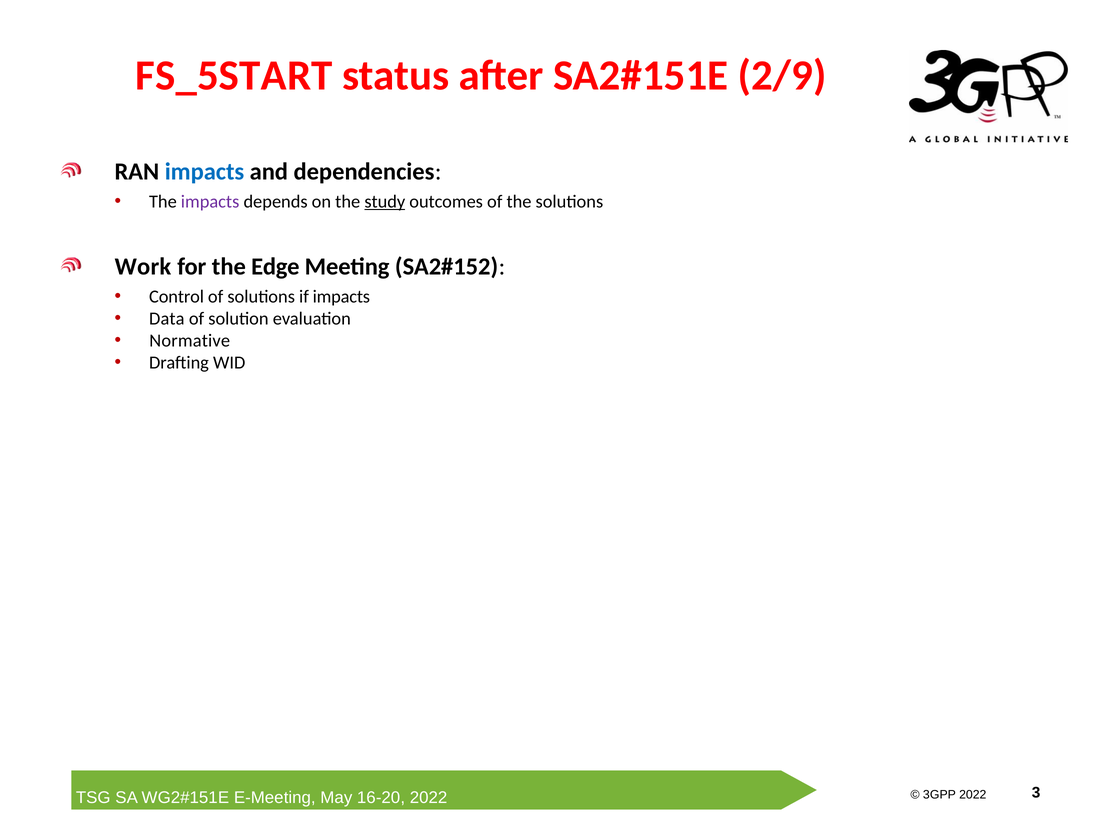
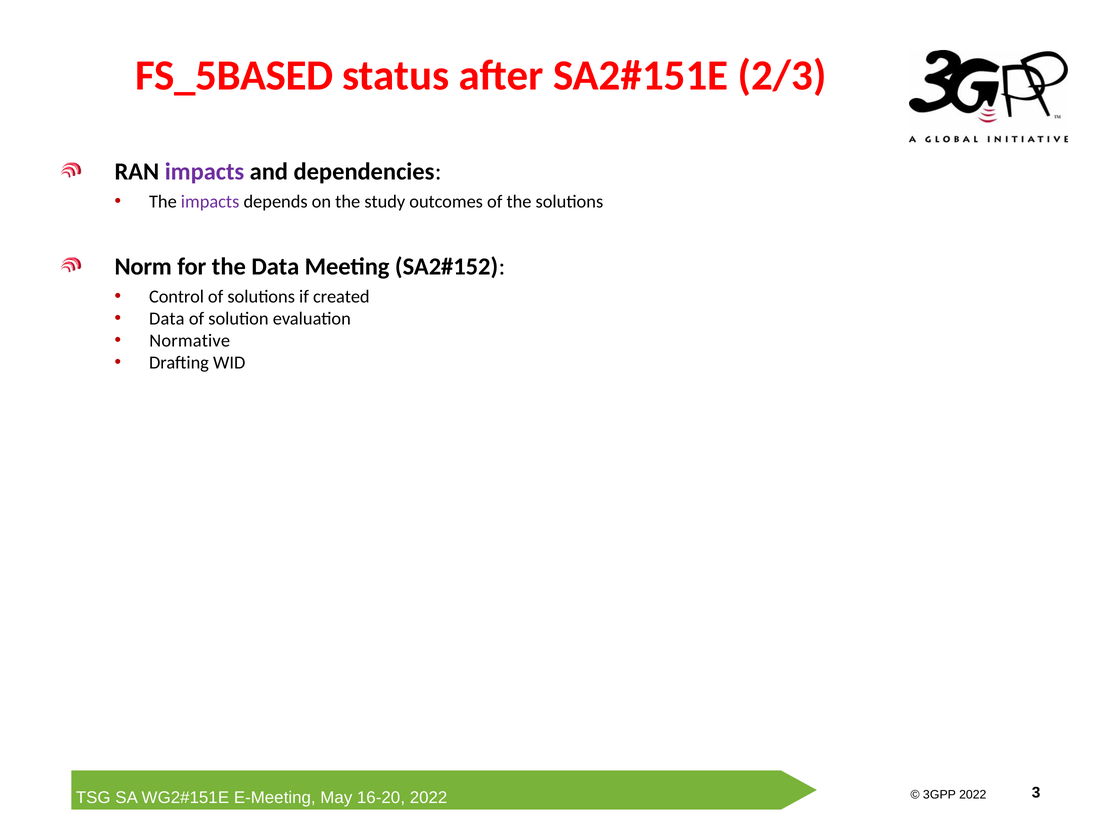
FS_5START: FS_5START -> FS_5BASED (234, 76)
2/9: 2/9 -> 2/3 (782, 76)
impacts colour: blue -> purple (205, 172)
study underline: present -> none (385, 202)
Work: Work -> Norm (143, 267)
the Edge: Edge -> Data (275, 267)
if impacts: impacts -> created (341, 296)
